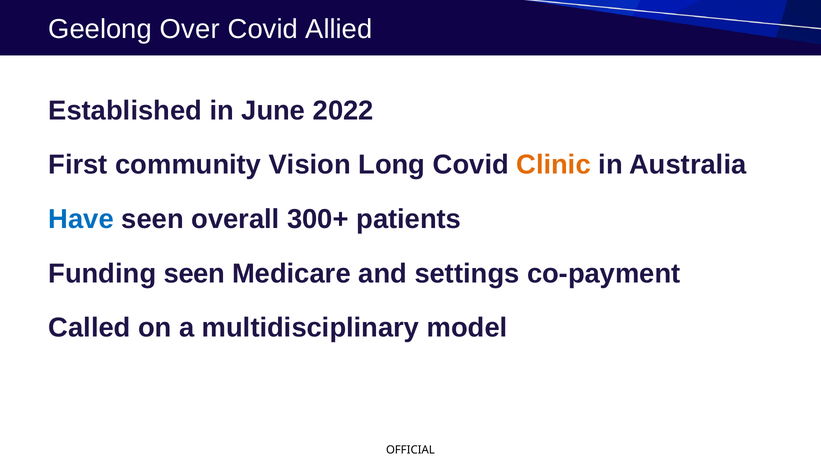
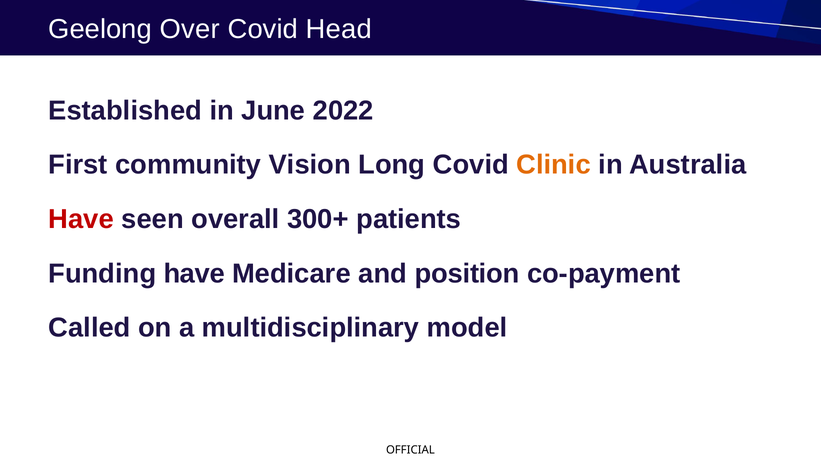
Allied: Allied -> Head (339, 29)
Have colour: blue -> red (81, 219)
Funding seen: seen -> have (194, 273)
settings: settings -> position (467, 273)
